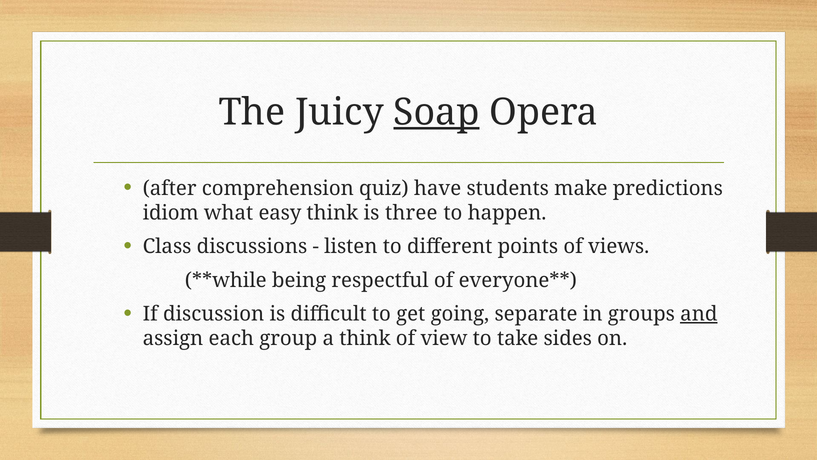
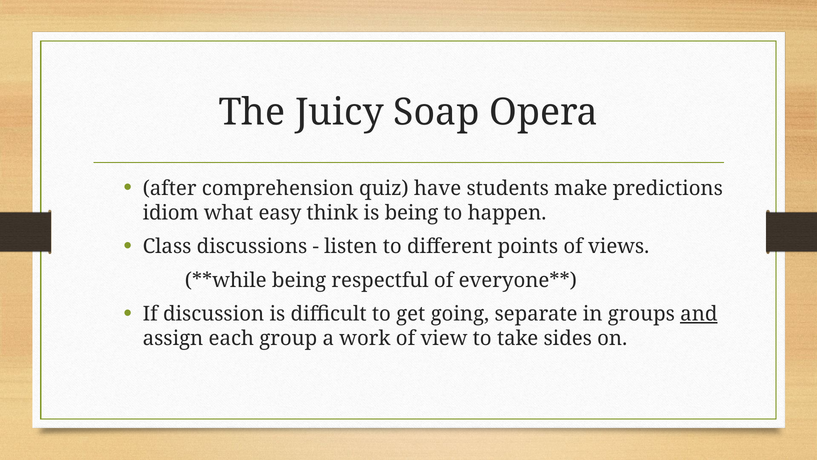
Soap underline: present -> none (436, 112)
is three: three -> being (411, 213)
a think: think -> work (365, 338)
